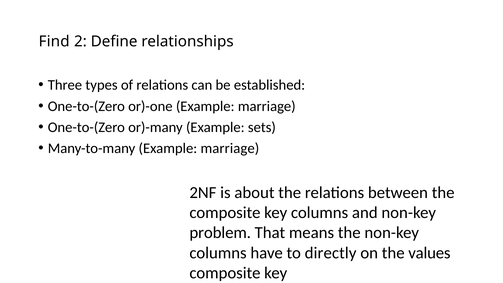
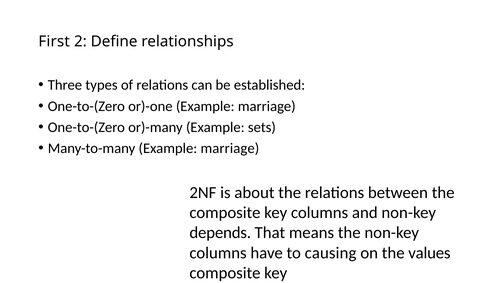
Find: Find -> First (54, 41)
problem: problem -> depends (220, 233)
directly: directly -> causing (331, 253)
